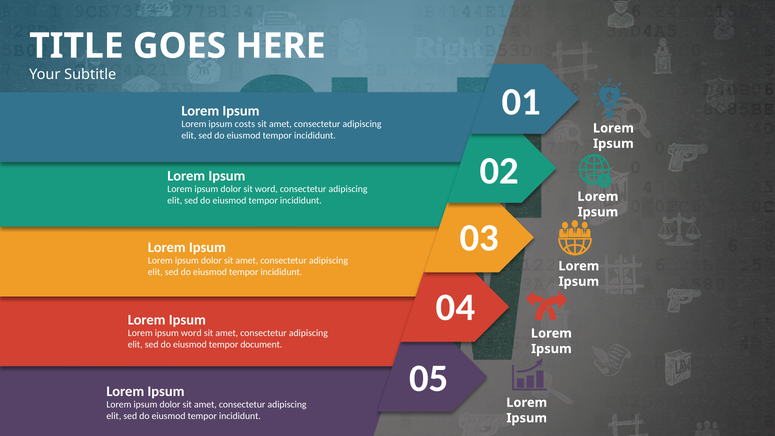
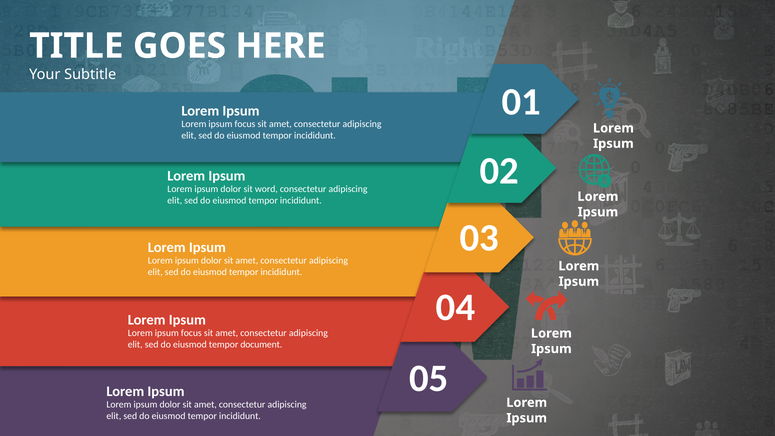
costs: costs -> focus (245, 124)
word: word -> focus (191, 333)
